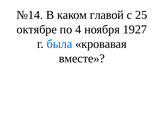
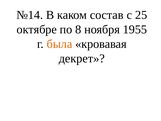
главой: главой -> состав (107, 15)
4: 4 -> 8 (78, 29)
1927: 1927 -> 1955 (135, 29)
была colour: blue -> orange (59, 44)
вместе: вместе -> декрет (82, 58)
